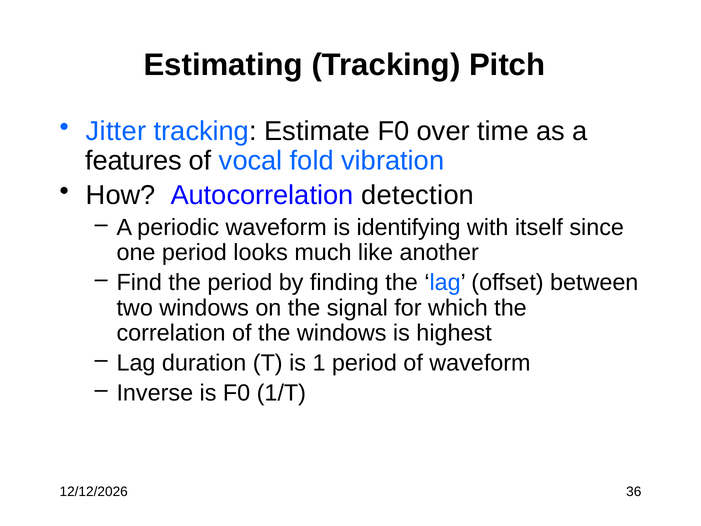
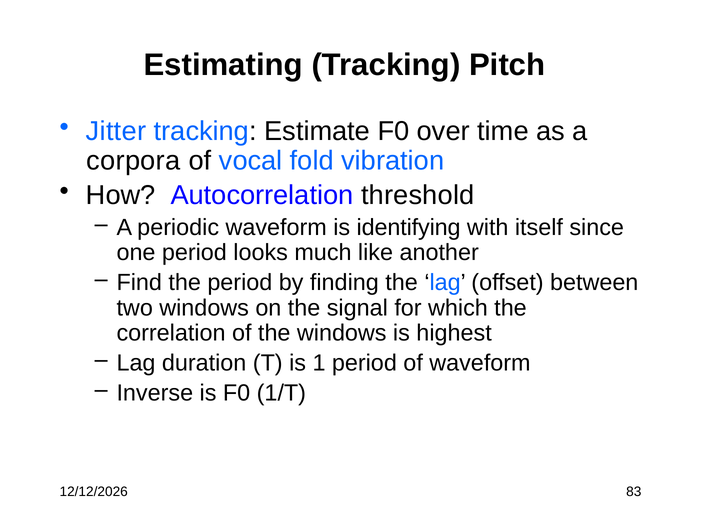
features: features -> corpora (133, 160)
detection: detection -> threshold (418, 195)
36: 36 -> 83 (634, 492)
